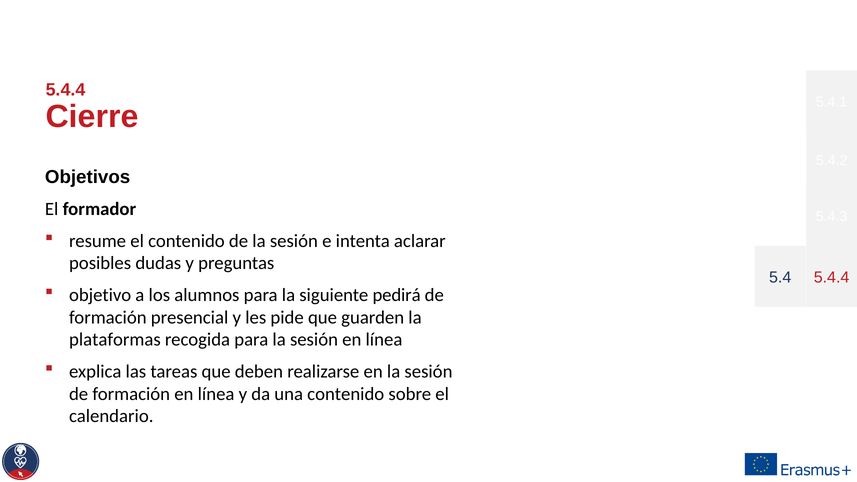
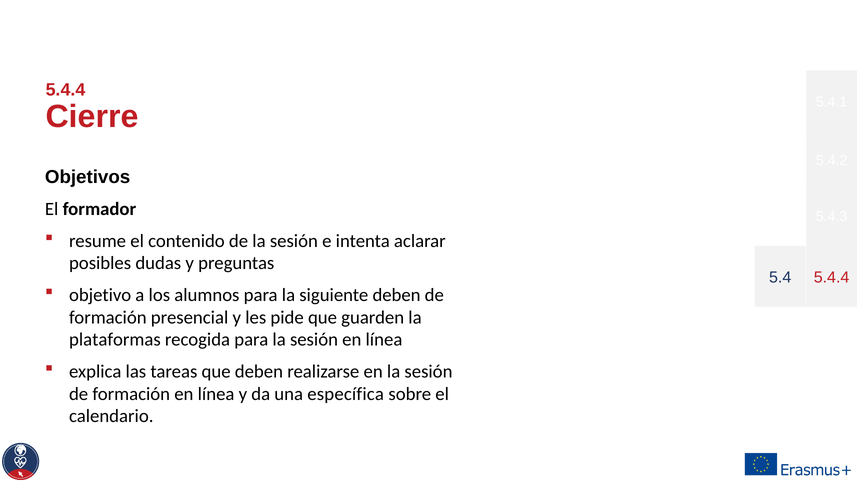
siguiente pedirá: pedirá -> deben (397, 295)
una contenido: contenido -> específica (346, 394)
